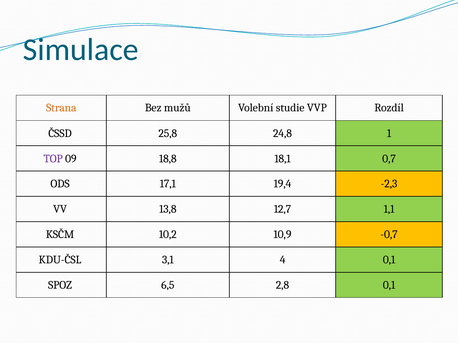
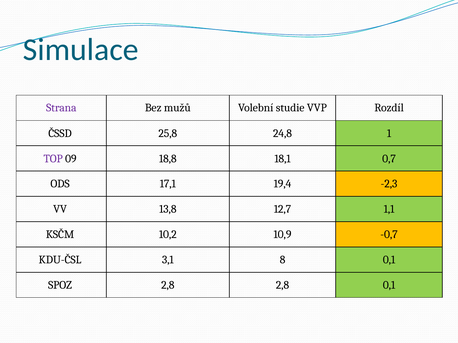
Strana colour: orange -> purple (61, 108)
4: 4 -> 8 (283, 260)
SPOZ 6,5: 6,5 -> 2,8 (168, 285)
